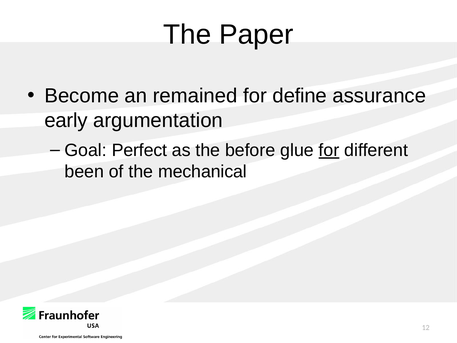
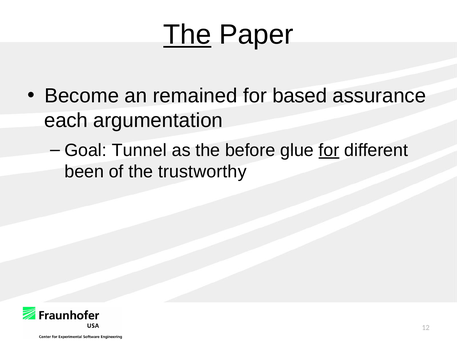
The underline: none -> present (187, 35)
define: define -> based (300, 96)
early: early -> each (66, 120)
Perfect: Perfect -> Tunnel (139, 150)
mechanical: mechanical -> trustworthy (202, 172)
